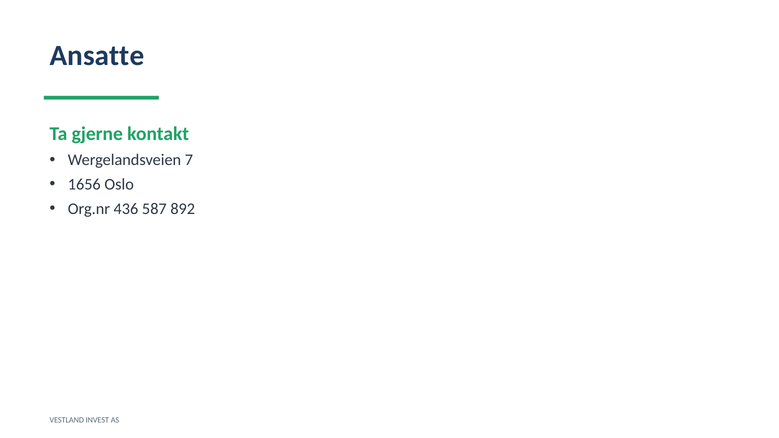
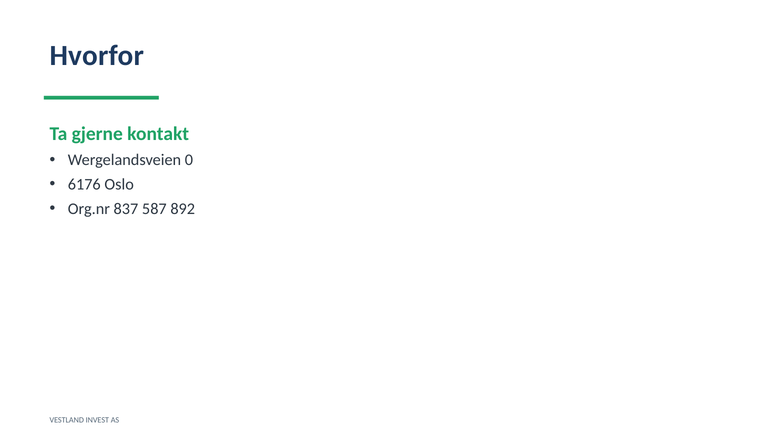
Ansatte: Ansatte -> Hvorfor (97, 56)
7: 7 -> 0 (189, 160)
1656: 1656 -> 6176 (84, 185)
436: 436 -> 837 (126, 209)
